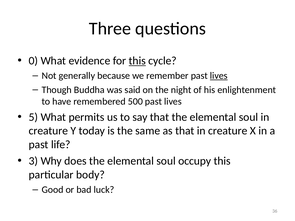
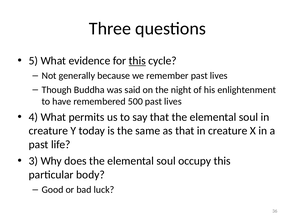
0: 0 -> 5 (33, 61)
lives underline: present -> none (219, 76)
5: 5 -> 4 (33, 117)
